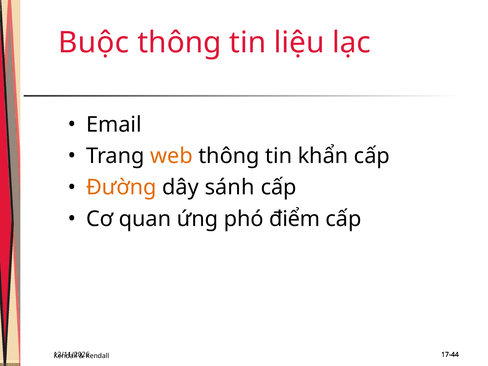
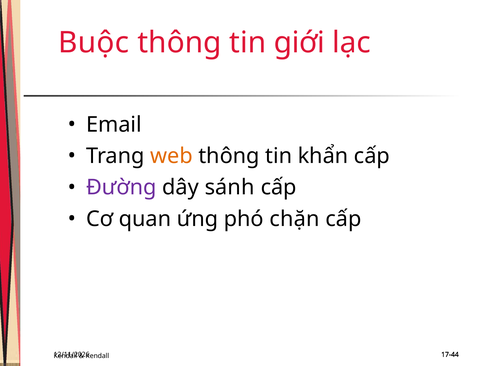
liệu: liệu -> giới (299, 43)
Đường colour: orange -> purple (121, 188)
điểm: điểm -> chặn (295, 219)
